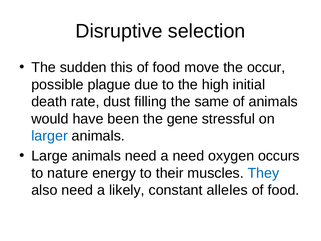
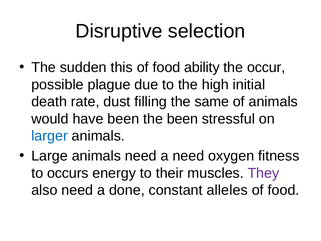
move: move -> ability (202, 67)
the gene: gene -> been (182, 119)
occurs: occurs -> fitness (279, 156)
nature: nature -> occurs (68, 173)
They colour: blue -> purple (263, 173)
likely: likely -> done (127, 190)
